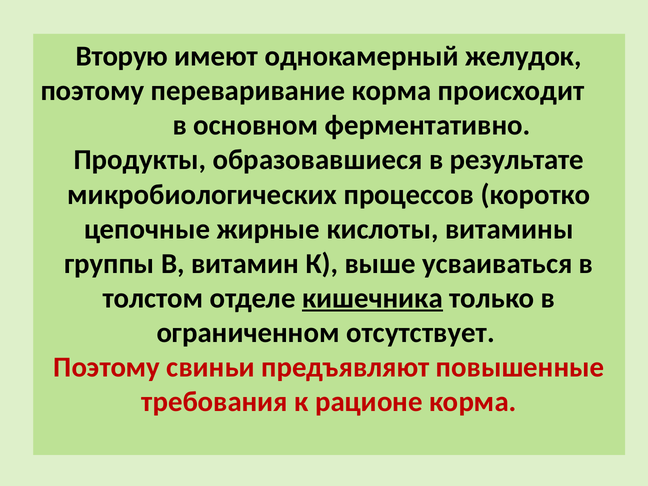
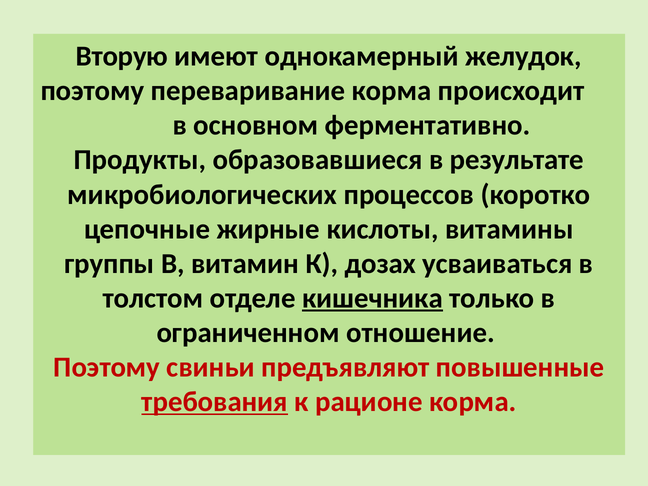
выше: выше -> дозах (380, 264)
отсутствует: отсутствует -> отношение (420, 333)
требования underline: none -> present (215, 402)
